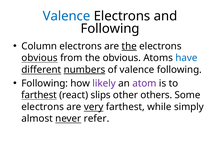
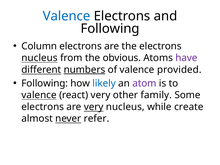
the underline: present -> none (129, 46)
obvious: obvious -> nucleus (39, 58)
have colour: blue -> purple (186, 58)
valence following: following -> provided (179, 70)
likely colour: purple -> blue (104, 83)
farthest: farthest -> valence (39, 95)
react slips: slips -> very (101, 95)
others: others -> family (156, 95)
very farthest: farthest -> nucleus (125, 107)
simply: simply -> create (189, 107)
